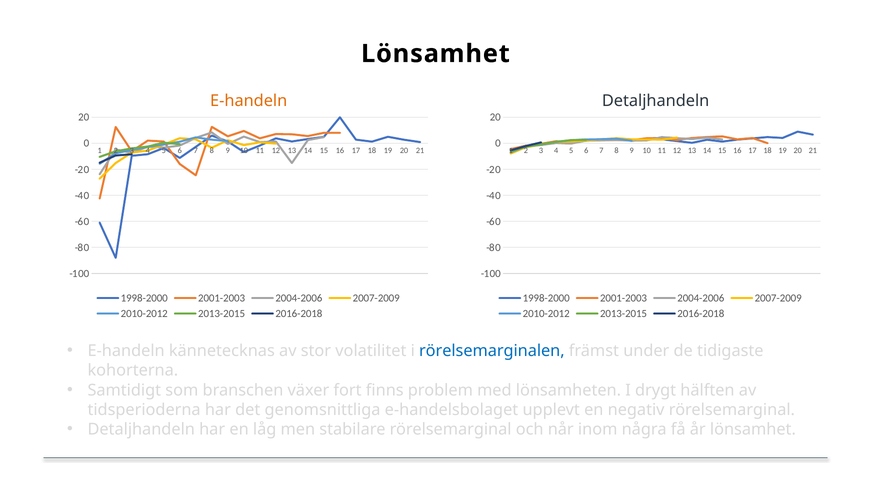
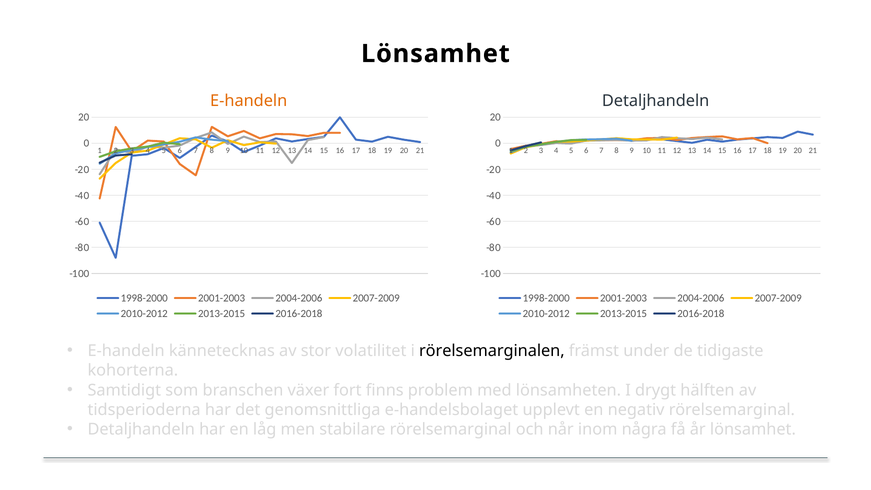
rörelsemarginalen colour: blue -> black (492, 351)
